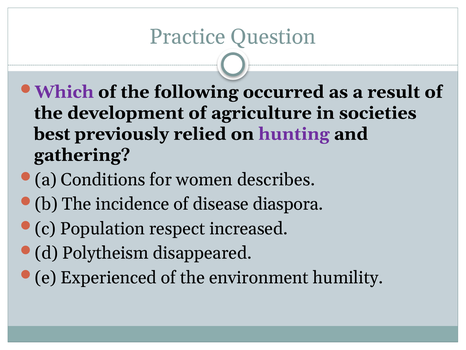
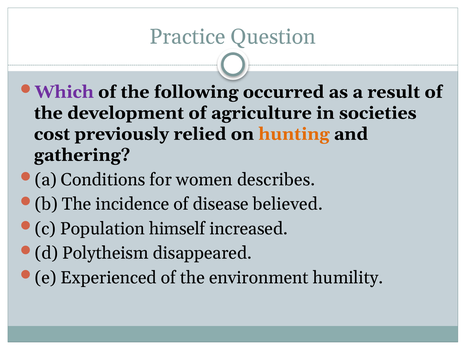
best: best -> cost (52, 134)
hunting colour: purple -> orange (294, 134)
diaspora: diaspora -> believed (288, 204)
respect: respect -> himself (177, 228)
